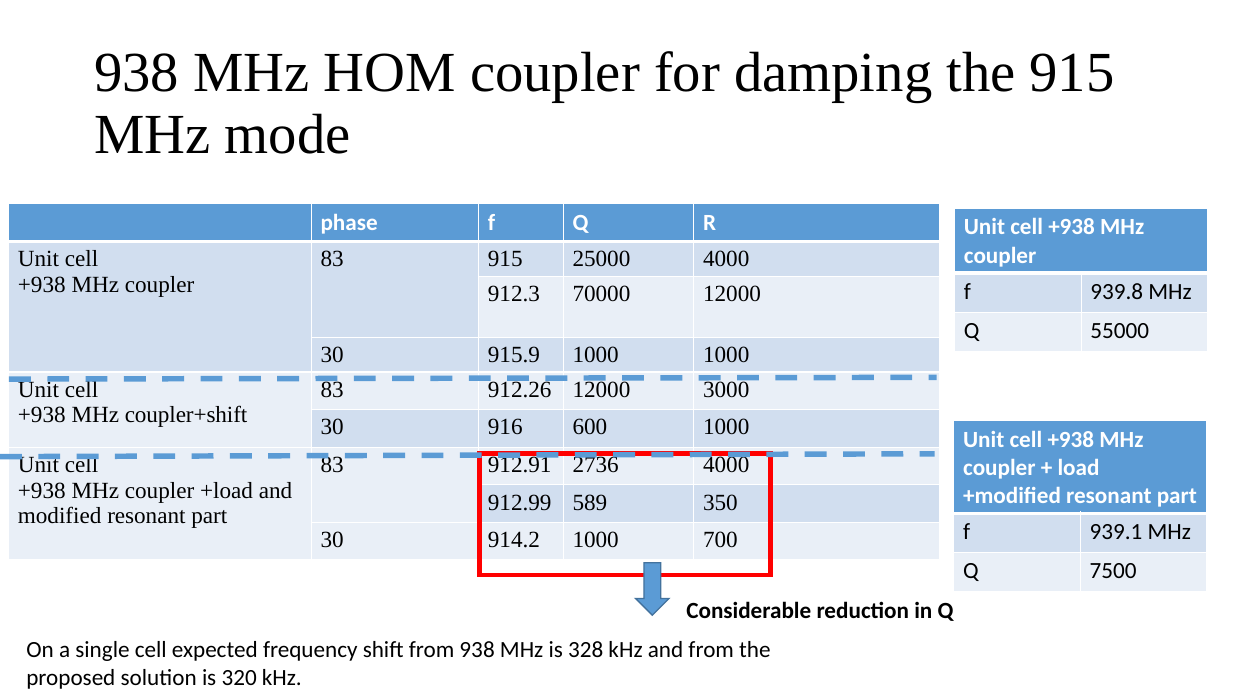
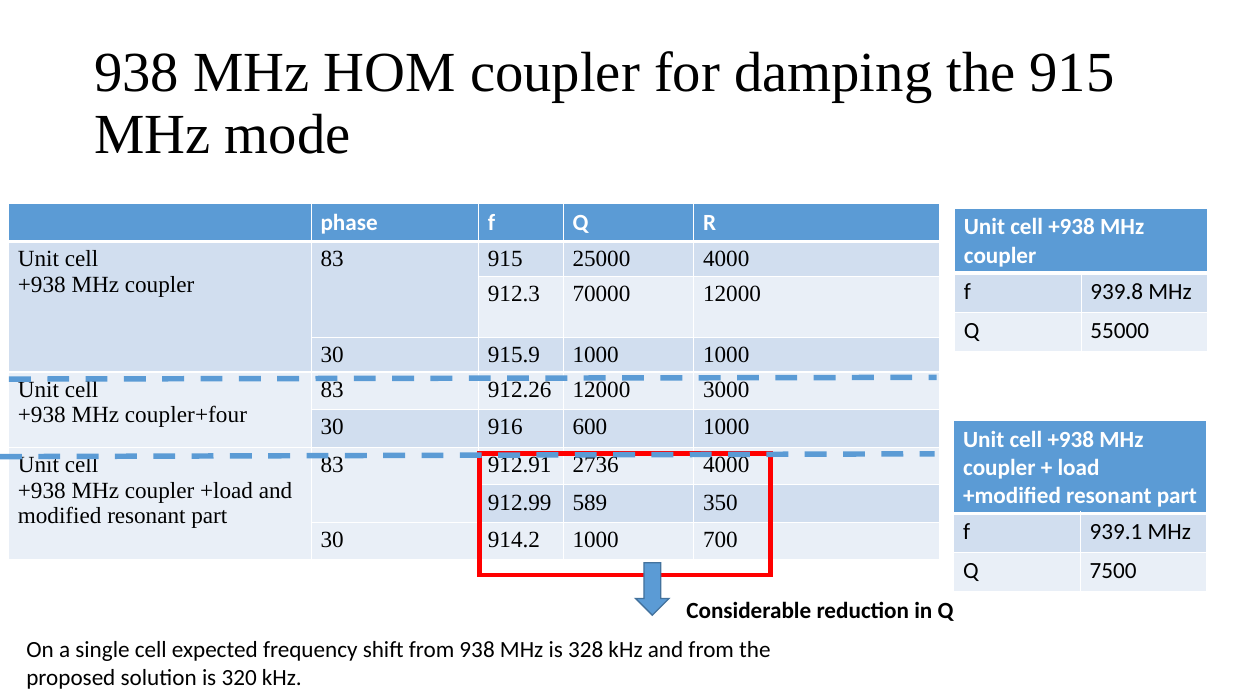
coupler+shift: coupler+shift -> coupler+four (186, 415)
